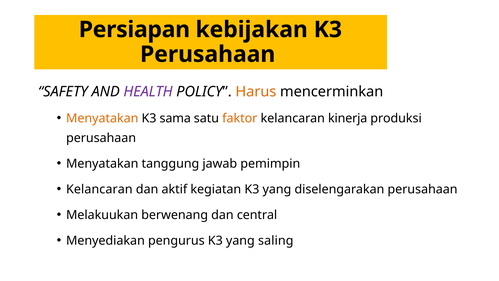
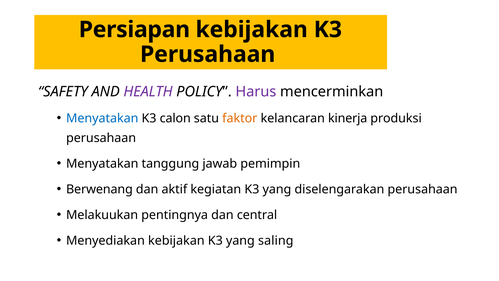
Harus colour: orange -> purple (256, 92)
Menyatakan colour: orange -> blue (102, 118)
sama: sama -> calon (175, 118)
Kelancaran: Kelancaran -> Berwenang (99, 189)
berwenang: berwenang -> pentingnya (175, 215)
Menyediakan pengurus: pengurus -> kebijakan (176, 240)
